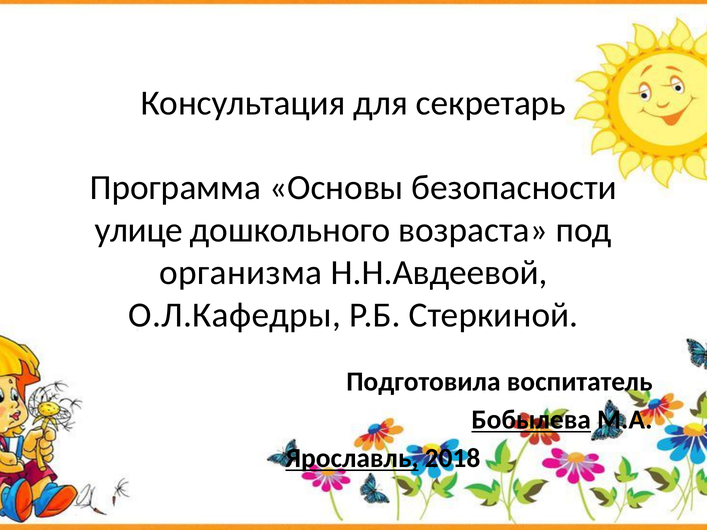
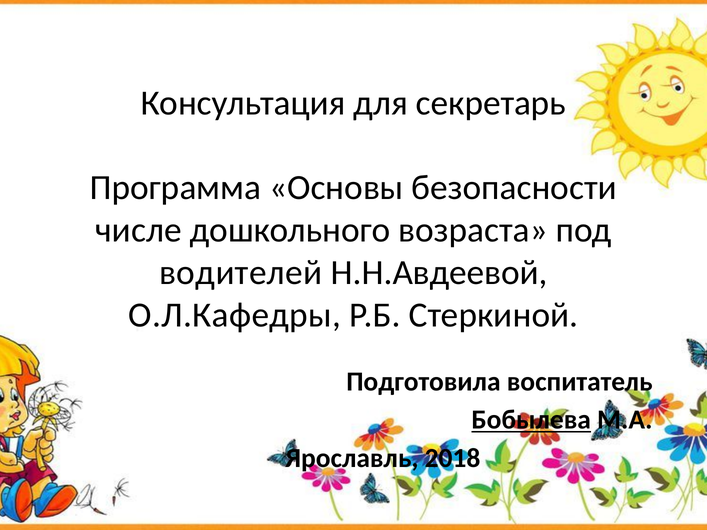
улице: улице -> числе (138, 230)
организма: организма -> водителей (241, 273)
Ярославль underline: present -> none (352, 459)
